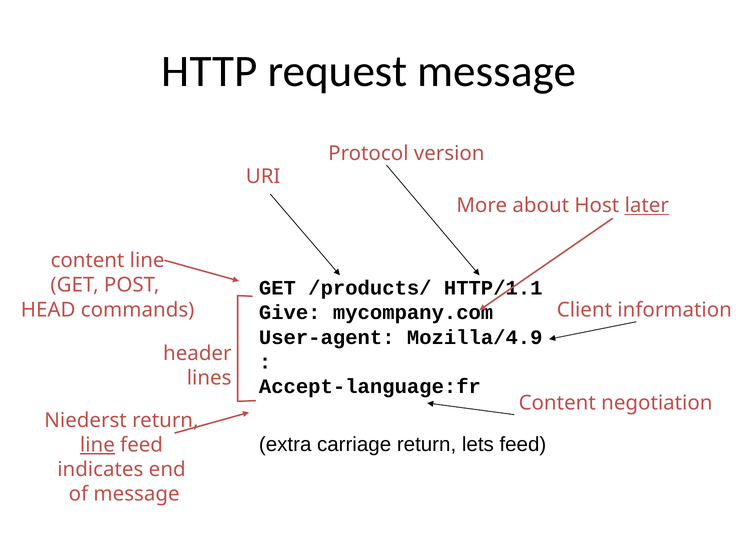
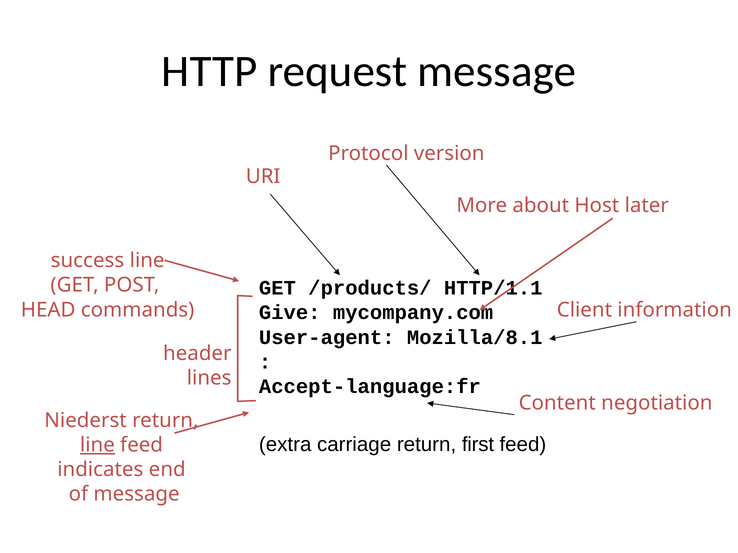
later underline: present -> none (647, 206)
content: content -> success (87, 261)
Mozilla/4.9: Mozilla/4.9 -> Mozilla/8.1 (475, 338)
lets: lets -> first (478, 445)
